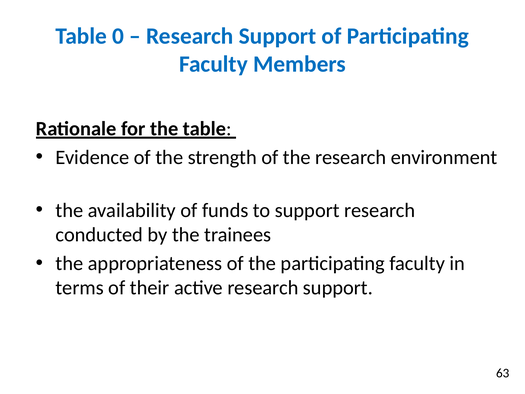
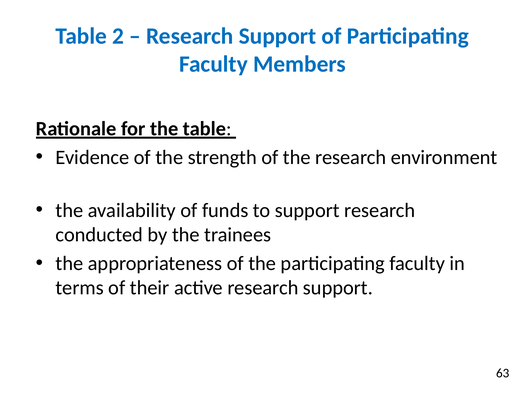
0: 0 -> 2 (118, 36)
